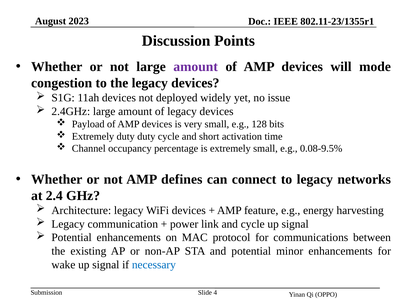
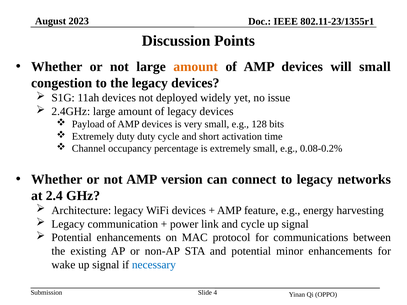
amount colour: purple -> orange (196, 67)
will mode: mode -> small (375, 67)
0.08-9.5%: 0.08-9.5% -> 0.08-0.2% (321, 149)
defines: defines -> version (182, 180)
